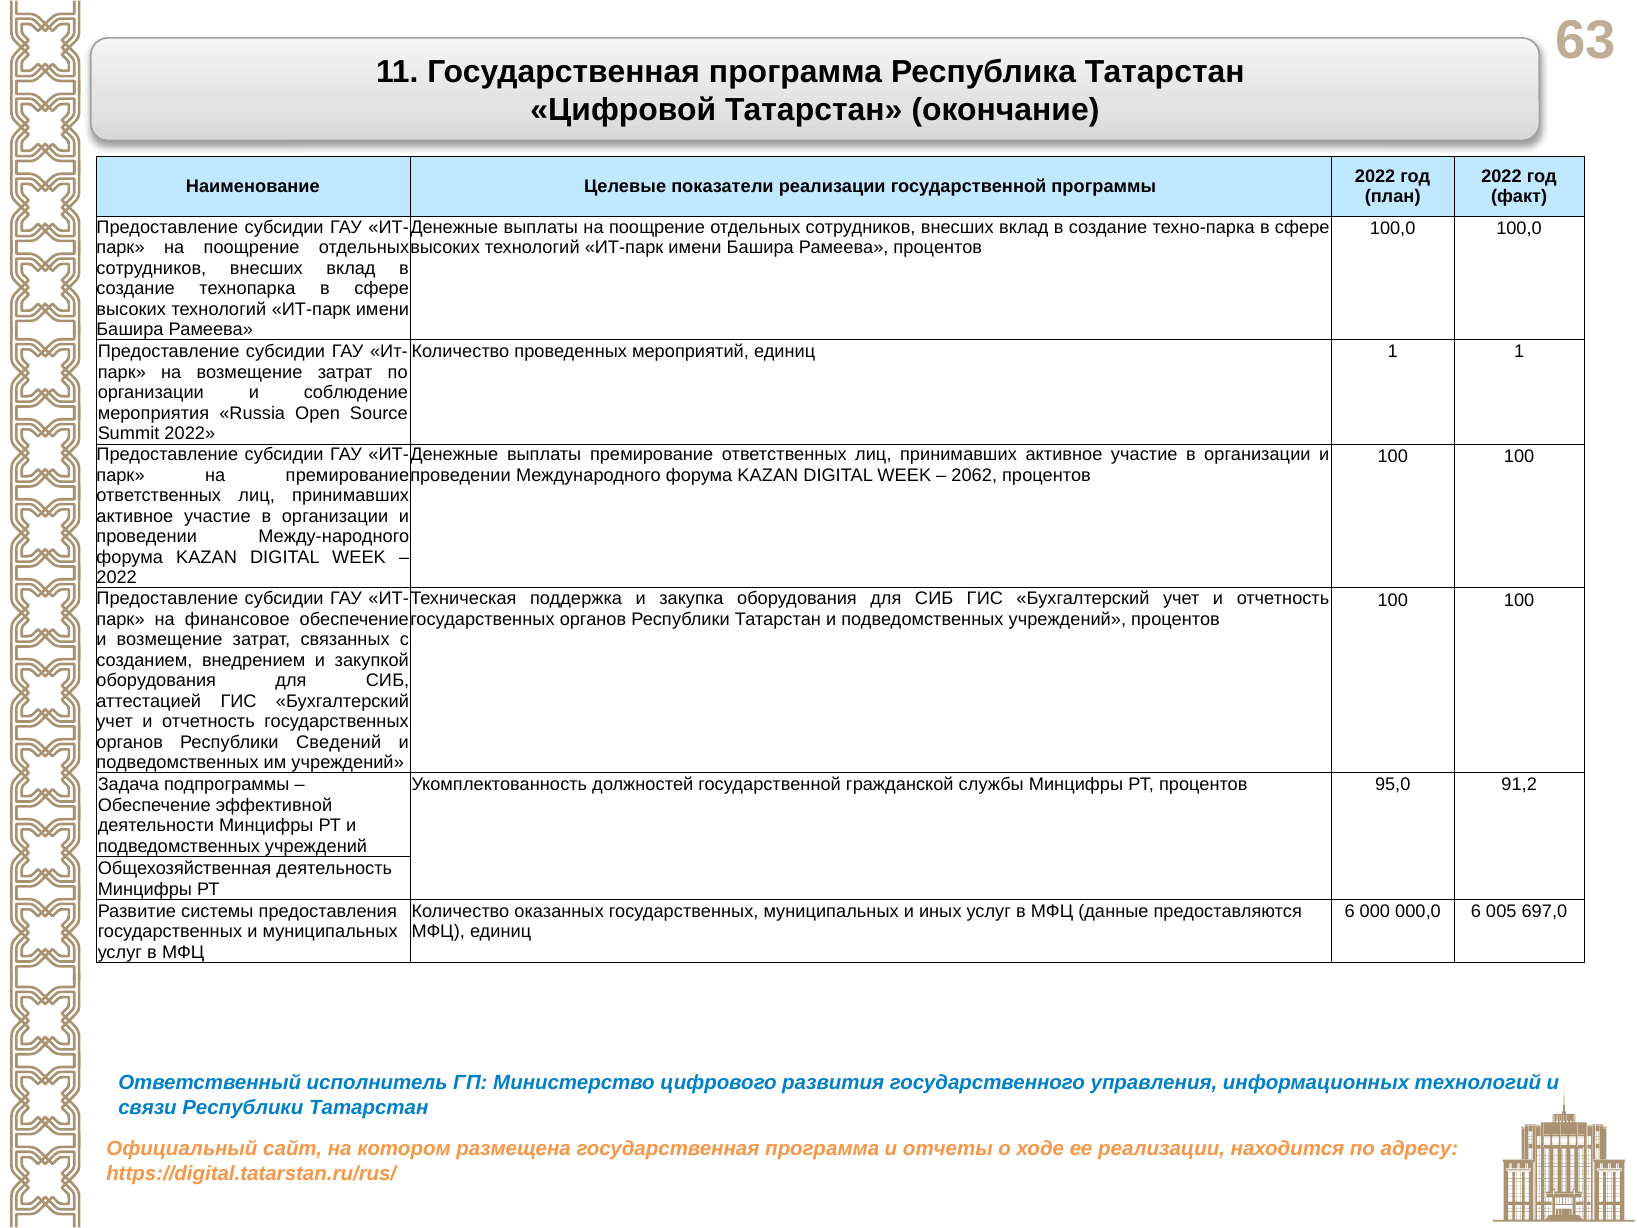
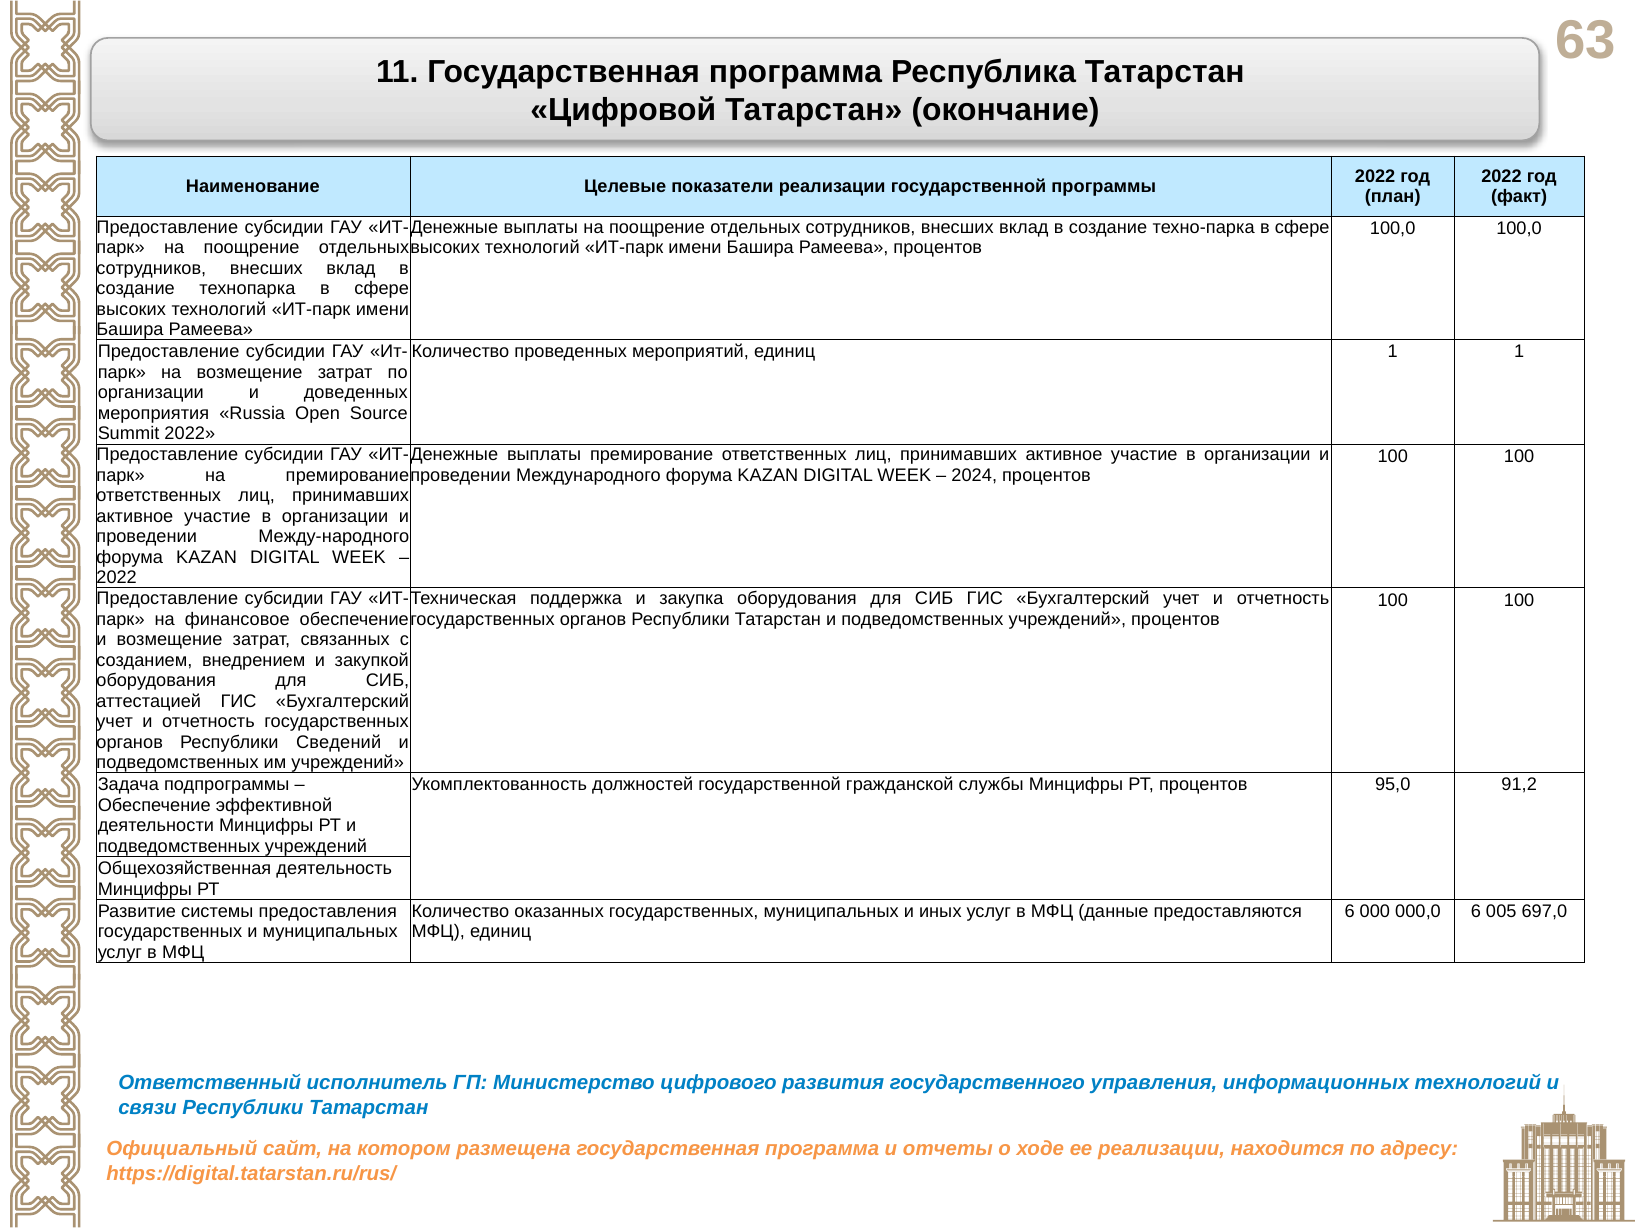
соблюдение: соблюдение -> доведенных (356, 393)
2062: 2062 -> 2024 (974, 475)
